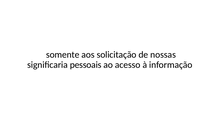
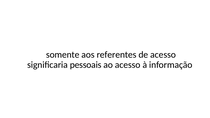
solicitação: solicitação -> referentes (117, 55)
de nossas: nossas -> acesso (163, 55)
